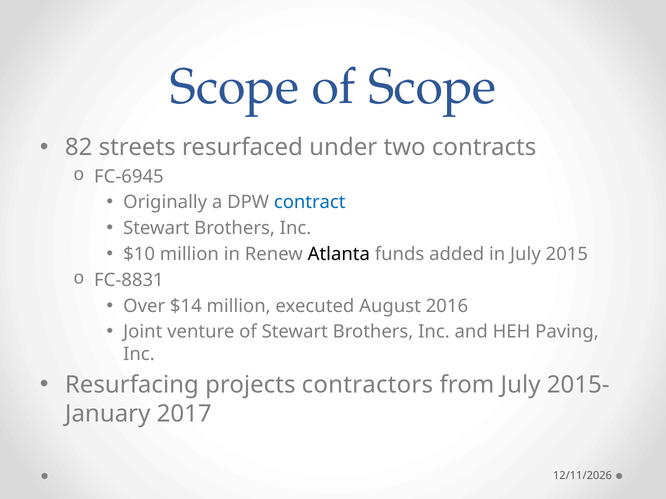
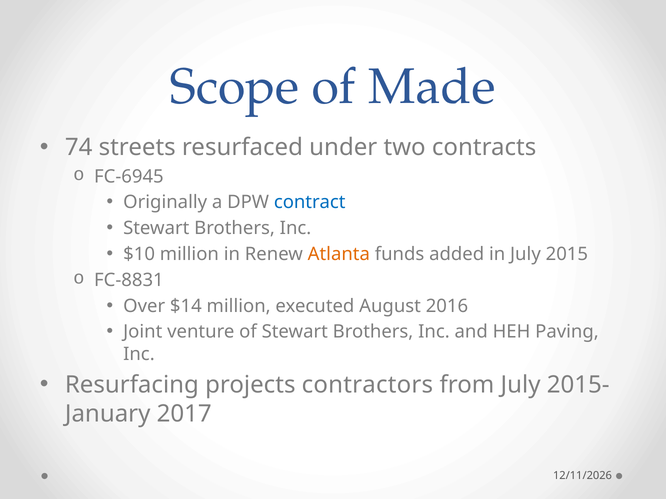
of Scope: Scope -> Made (432, 87)
82: 82 -> 74 (79, 148)
Atlanta colour: black -> orange (339, 254)
